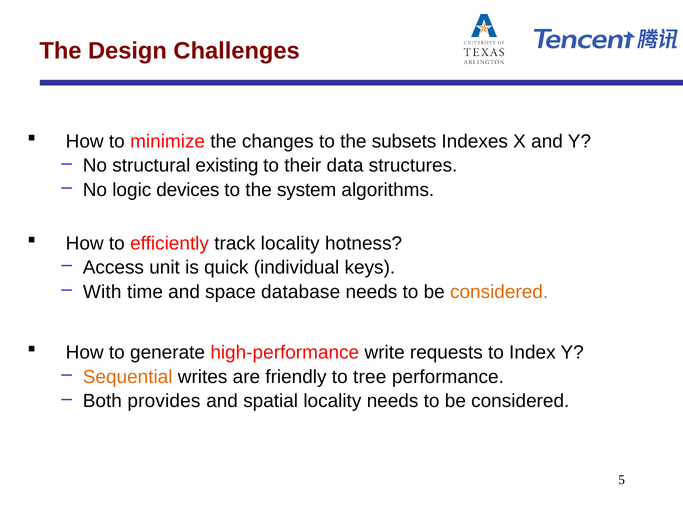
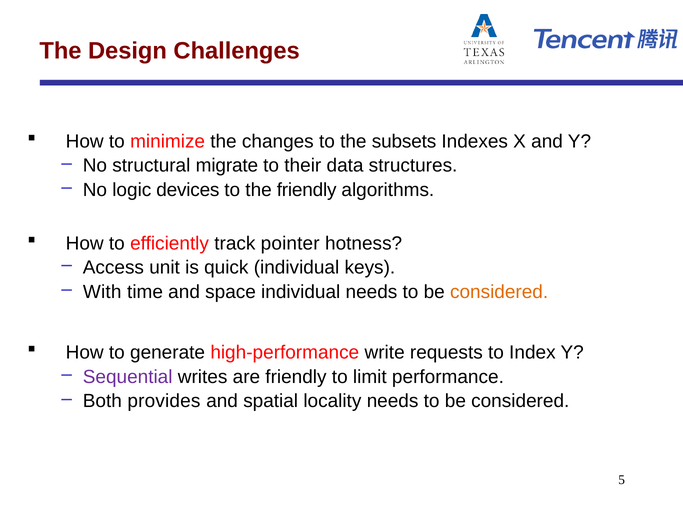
existing: existing -> migrate (227, 165)
the system: system -> friendly (307, 190)
track locality: locality -> pointer (290, 243)
space database: database -> individual (301, 291)
Sequential colour: orange -> purple (128, 376)
tree: tree -> limit (370, 376)
